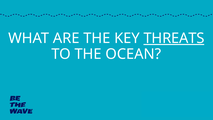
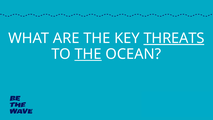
THE underline: none -> present (88, 54)
